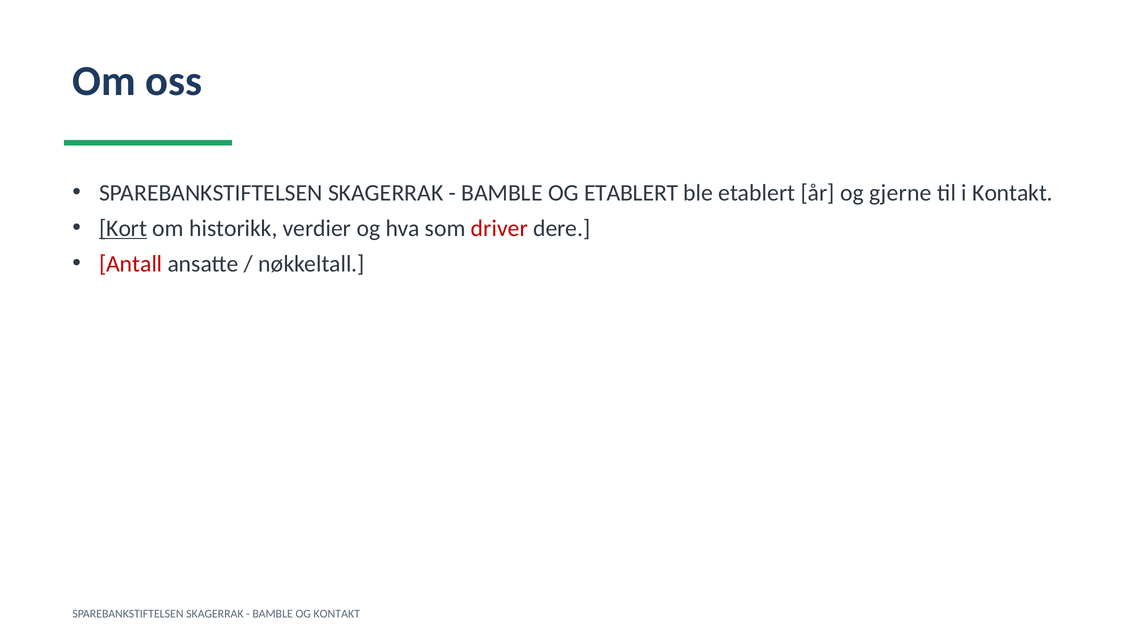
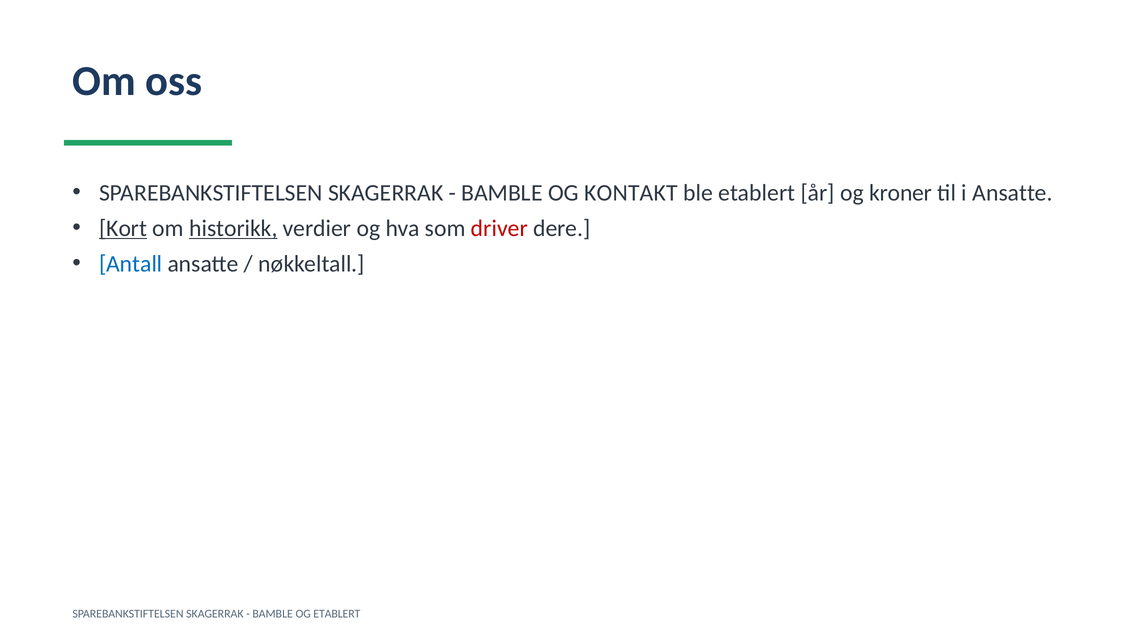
OG ETABLERT: ETABLERT -> KONTAKT (631, 193)
gjerne: gjerne -> kroner (901, 193)
i Kontakt: Kontakt -> Ansatte (1013, 193)
historikk underline: none -> present (233, 228)
Antall colour: red -> blue (131, 264)
OG KONTAKT: KONTAKT -> ETABLERT (337, 614)
